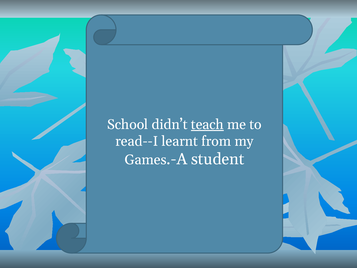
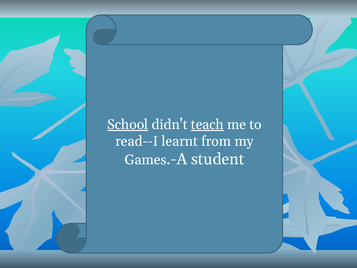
School underline: none -> present (128, 124)
